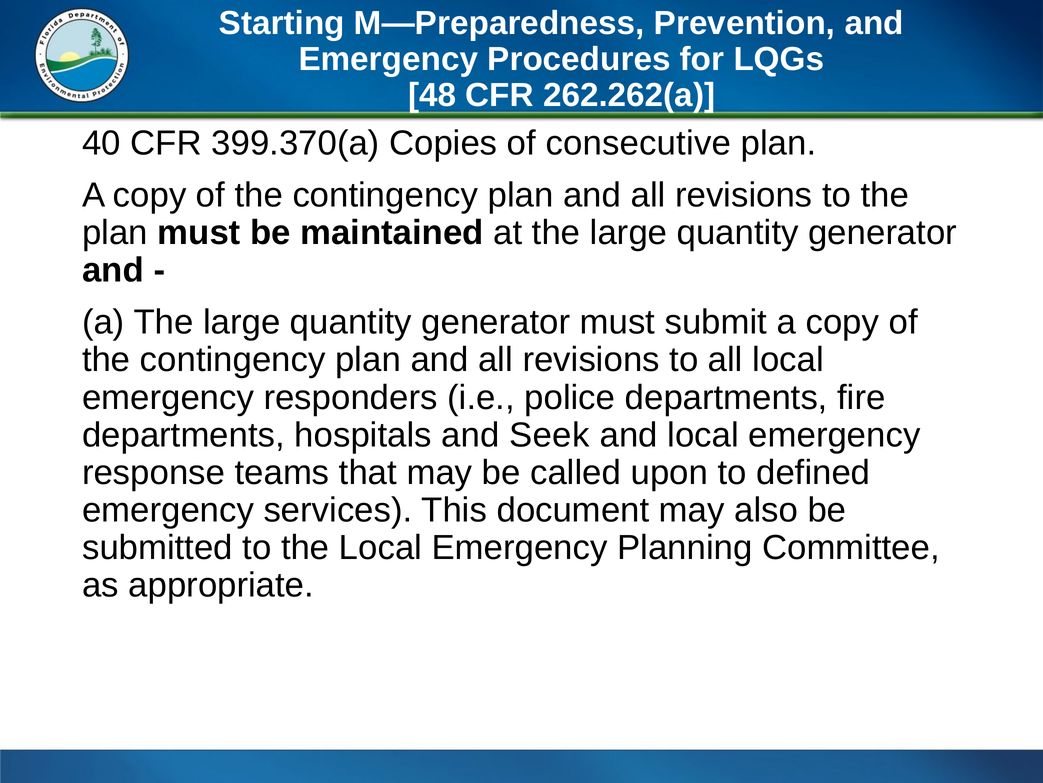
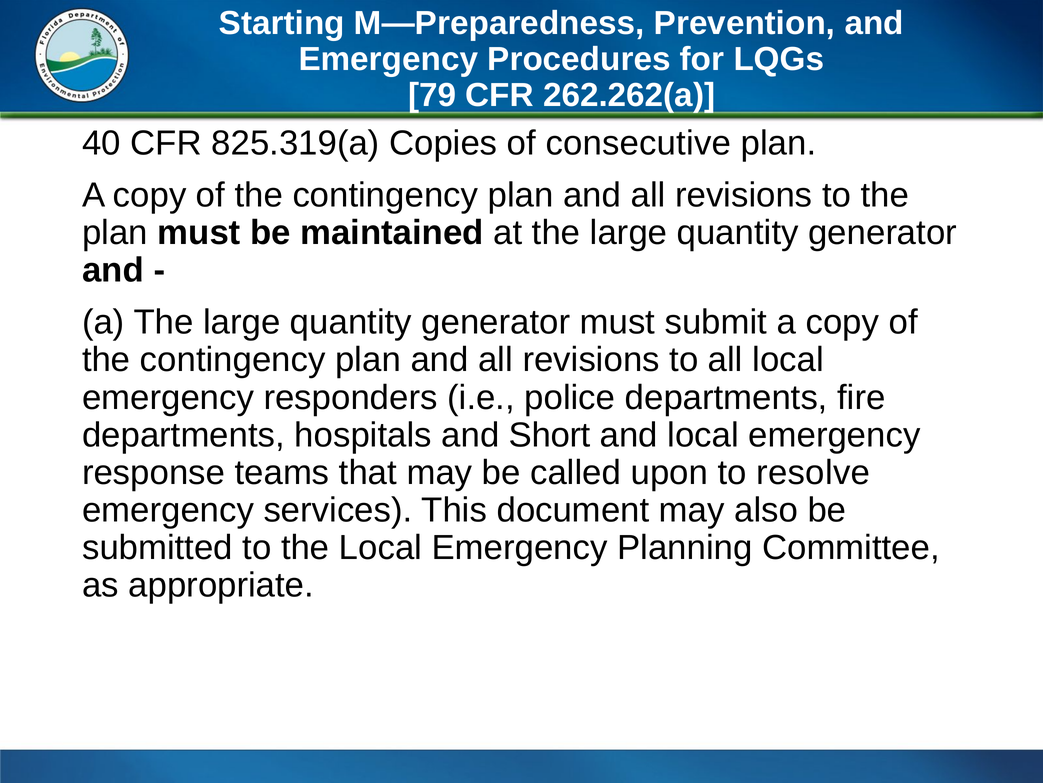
48: 48 -> 79 (432, 95)
399.370(a: 399.370(a -> 825.319(a (295, 143)
Seek: Seek -> Short (550, 435)
defined: defined -> resolve (813, 472)
